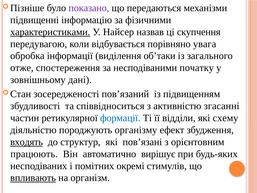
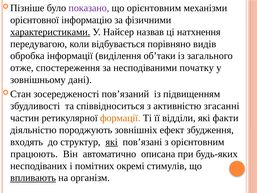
що передаються: передаються -> орієнтовним (154, 8)
підвищенні: підвищенні -> орієнтовної (35, 20)
скупчення: скупчення -> натхнення (199, 32)
увага: увага -> видів (205, 44)
формації colour: blue -> orange (120, 118)
схему: схему -> факти (226, 118)
організму: організму -> зовнішніх (136, 130)
входять underline: present -> none (27, 142)
які underline: none -> present (112, 142)
вирішує: вирішує -> описана (158, 154)
